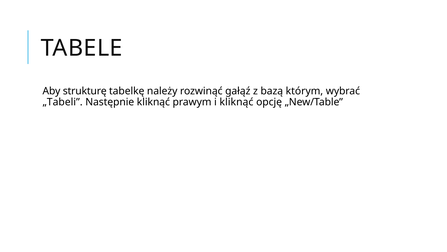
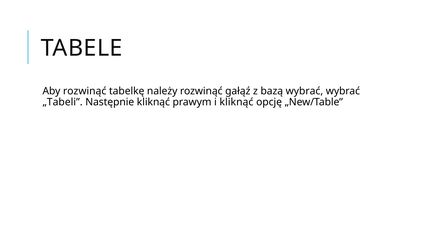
Aby strukturę: strukturę -> rozwinąć (85, 91)
bazą którym: którym -> wybrać (304, 91)
